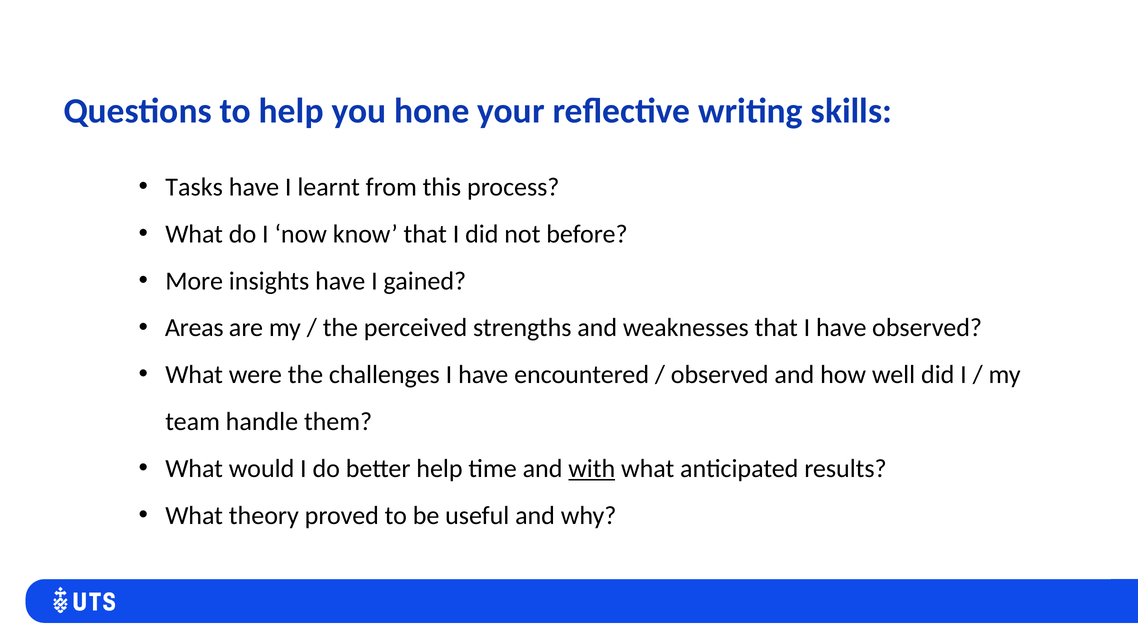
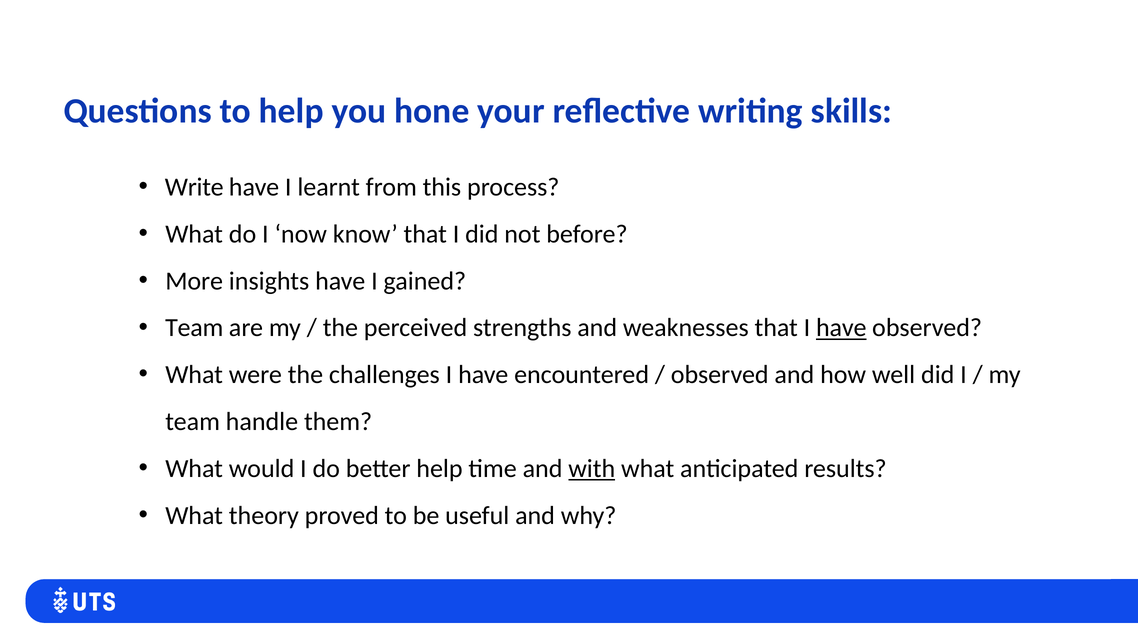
Tasks: Tasks -> Write (194, 187)
Areas: Areas -> Team (194, 328)
have underline: none -> present (841, 328)
